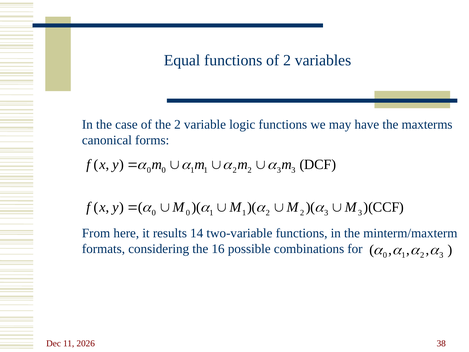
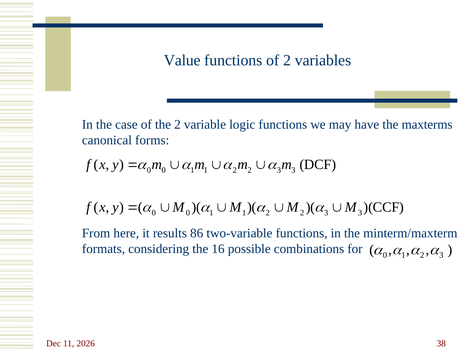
Equal: Equal -> Value (182, 60)
14: 14 -> 86 (197, 233)
